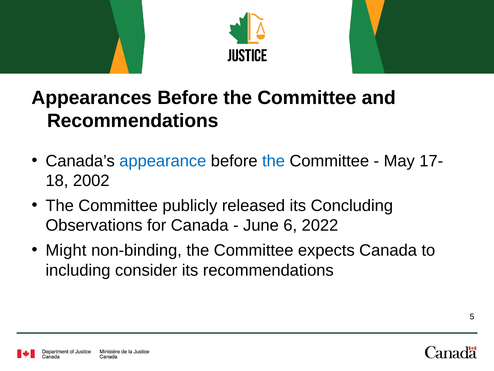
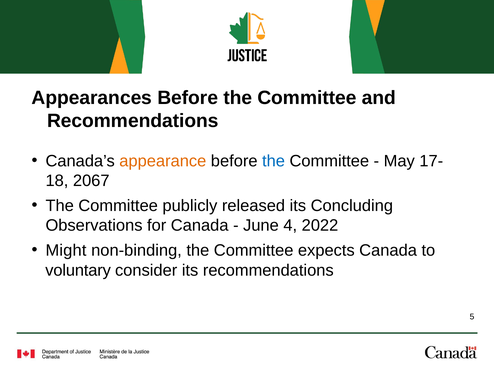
appearance colour: blue -> orange (163, 161)
2002: 2002 -> 2067 (91, 181)
6: 6 -> 4 (290, 225)
including: including -> voluntary (78, 270)
